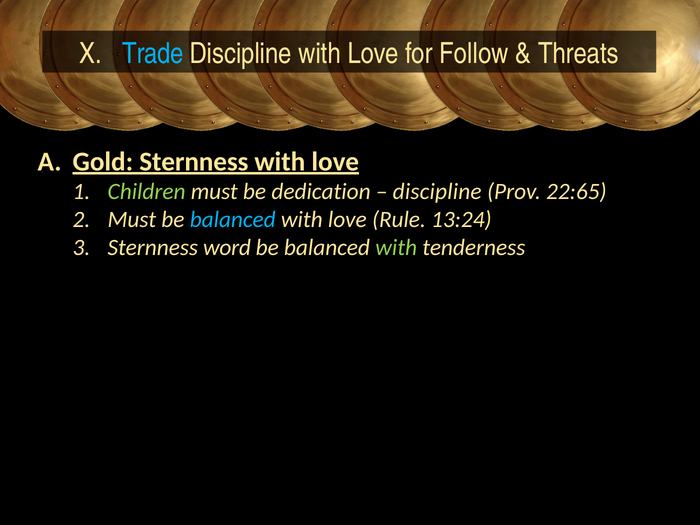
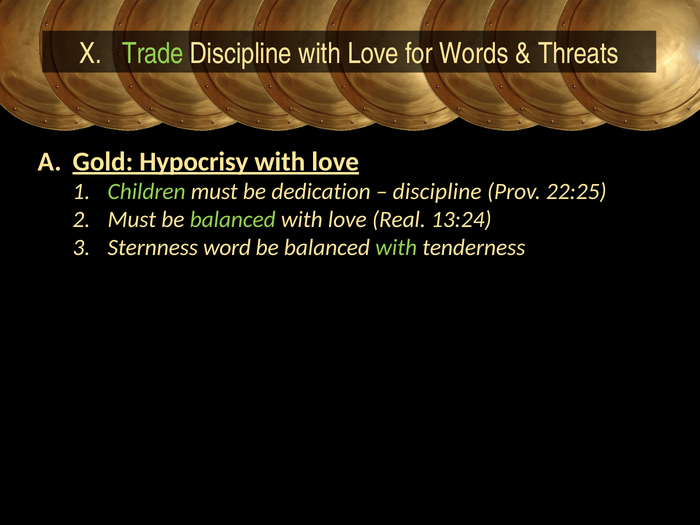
Trade colour: light blue -> light green (153, 54)
Follow: Follow -> Words (474, 54)
Gold Sternness: Sternness -> Hypocrisy (194, 162)
22:65: 22:65 -> 22:25 (576, 192)
balanced colour: light blue -> light green (233, 220)
Rule: Rule -> Real (399, 220)
